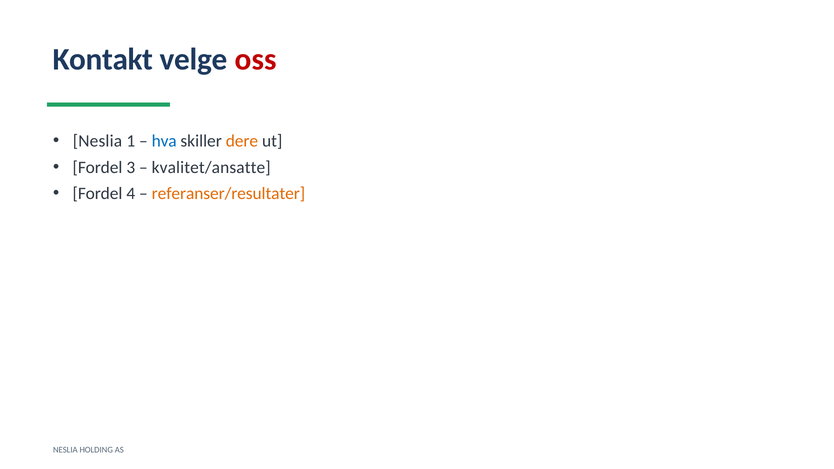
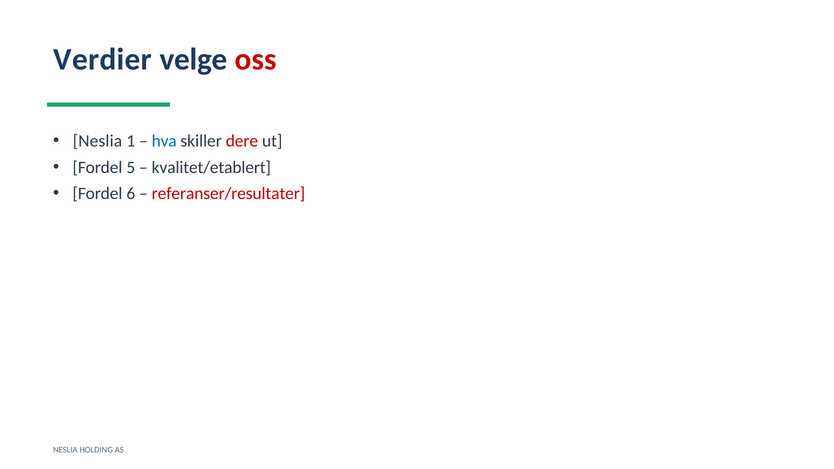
Kontakt: Kontakt -> Verdier (103, 60)
dere colour: orange -> red (242, 141)
3: 3 -> 5 (131, 167)
kvalitet/ansatte: kvalitet/ansatte -> kvalitet/etablert (211, 167)
4: 4 -> 6 (131, 193)
referanser/resultater colour: orange -> red (228, 193)
